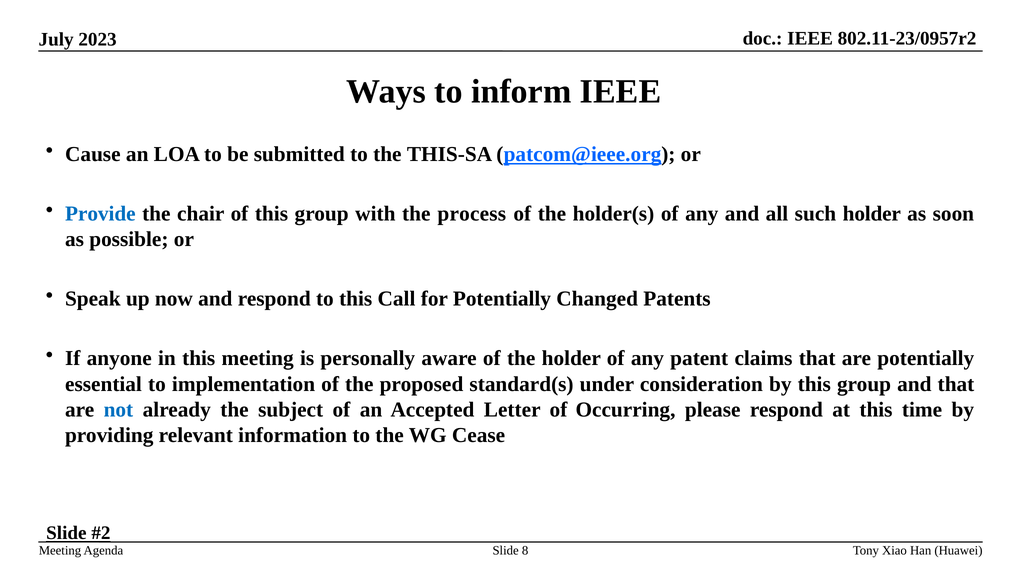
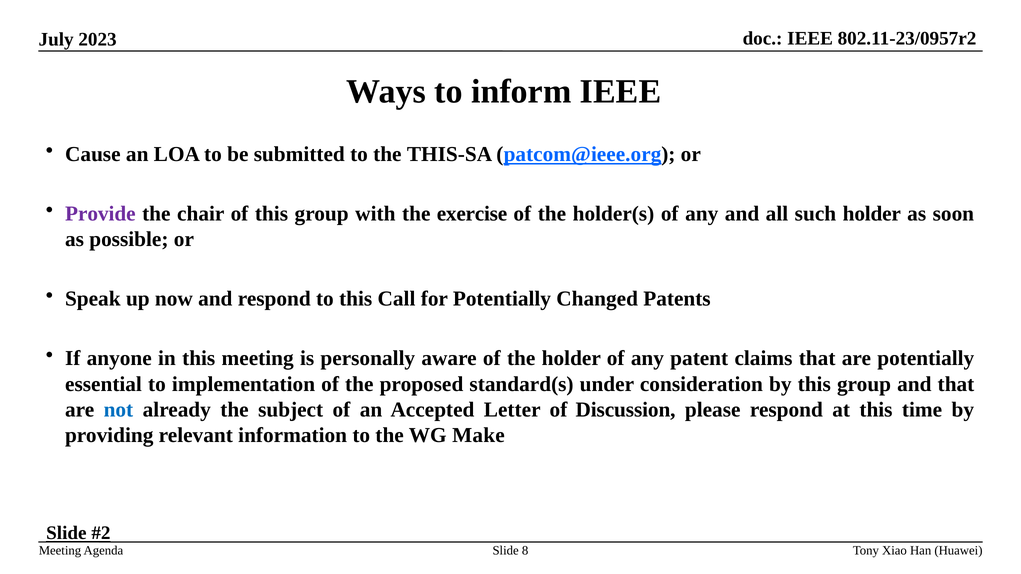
Provide colour: blue -> purple (100, 214)
process: process -> exercise (472, 214)
Occurring: Occurring -> Discussion (626, 410)
Cease: Cease -> Make (478, 435)
